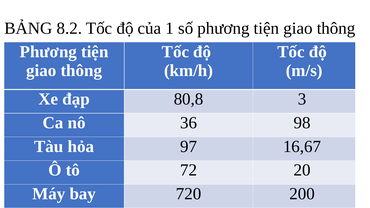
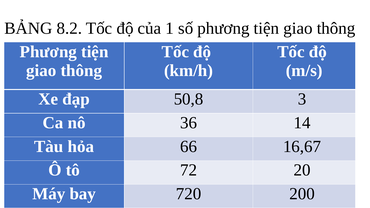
80,8: 80,8 -> 50,8 (189, 99)
98: 98 -> 14 (302, 123)
97: 97 -> 66 (189, 147)
